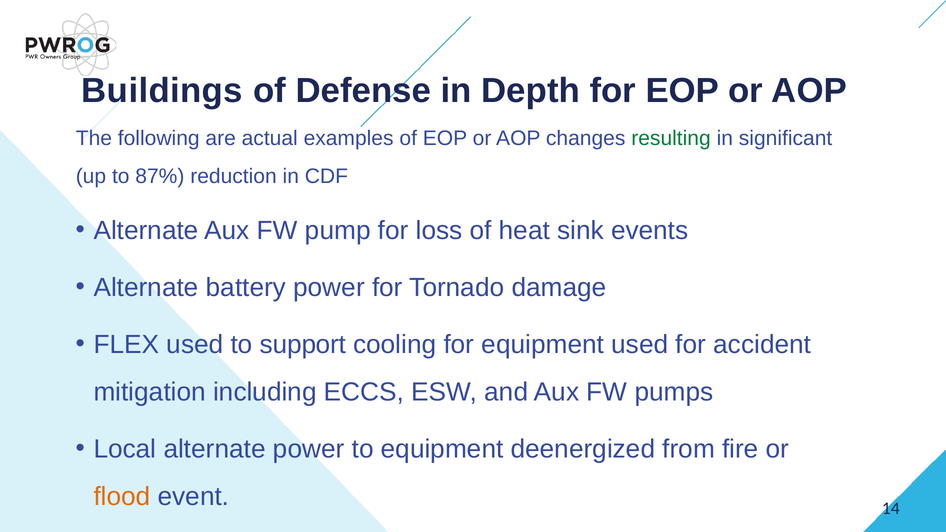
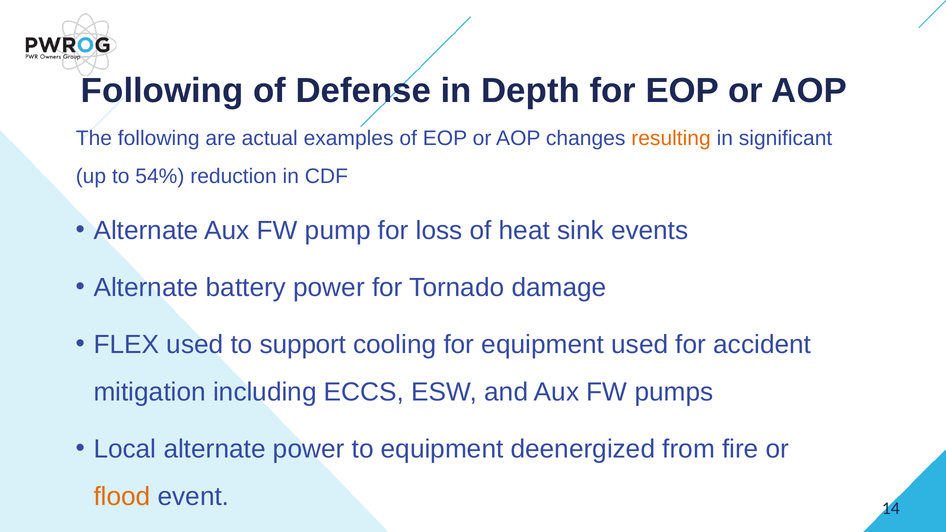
Buildings: Buildings -> Following (162, 91)
resulting colour: green -> orange (671, 138)
87%: 87% -> 54% (160, 176)
